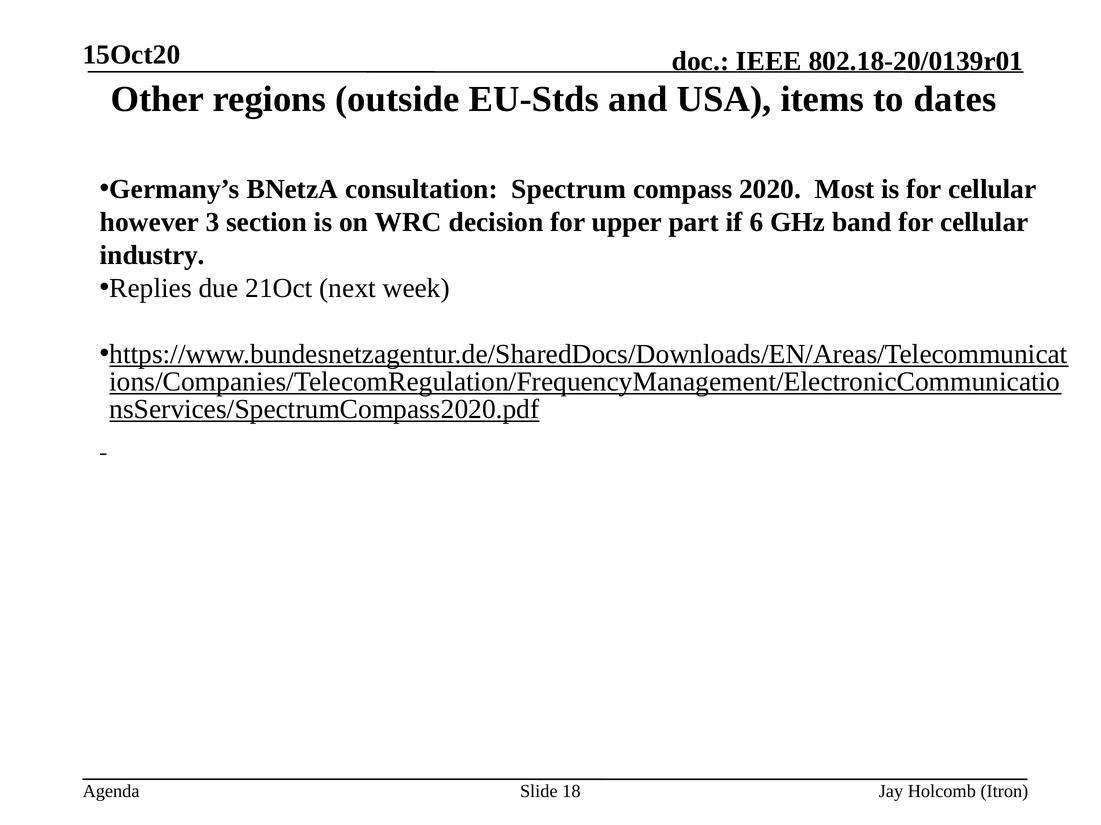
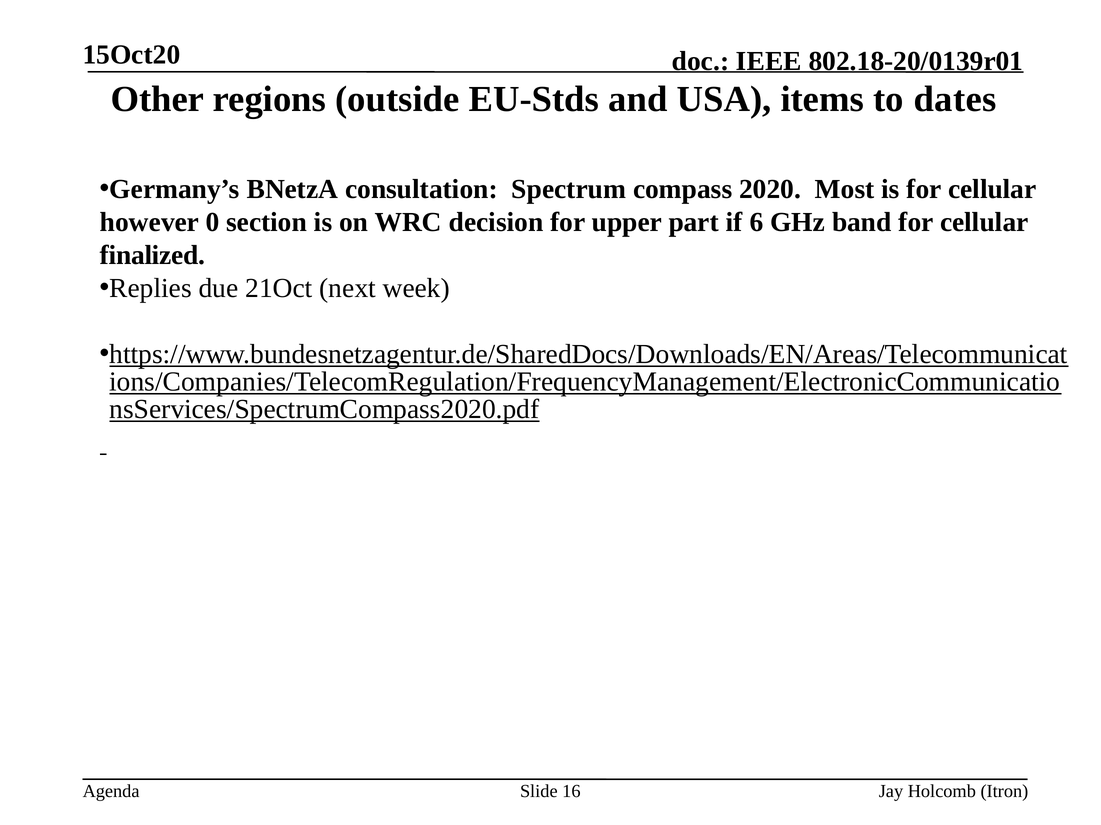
3: 3 -> 0 (212, 222)
industry: industry -> finalized (152, 255)
18: 18 -> 16 (571, 792)
